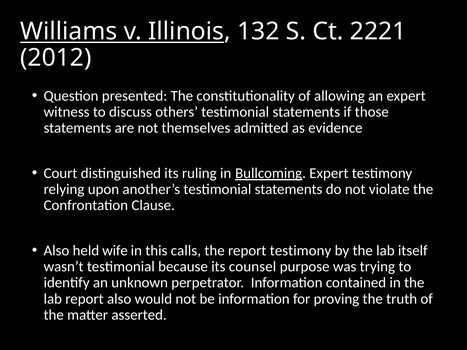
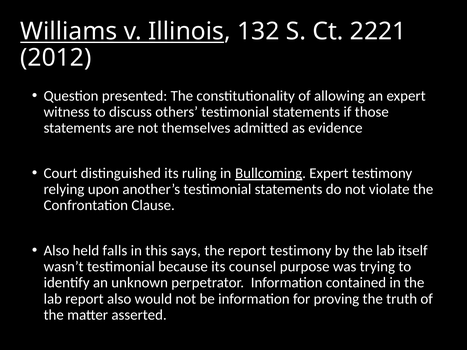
wife: wife -> falls (115, 251)
calls: calls -> says (186, 251)
